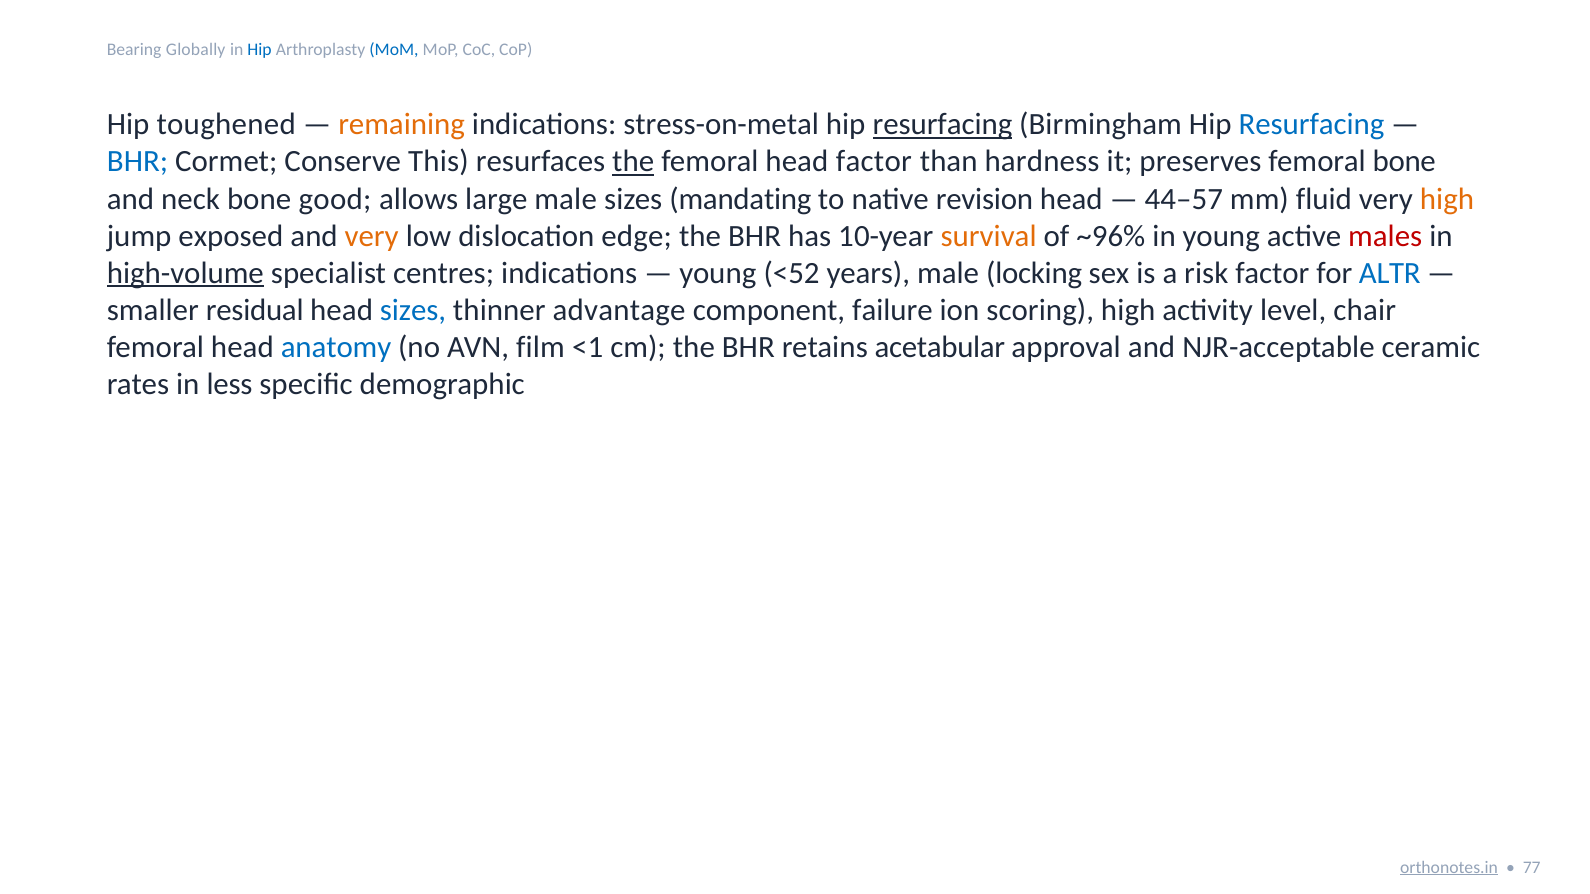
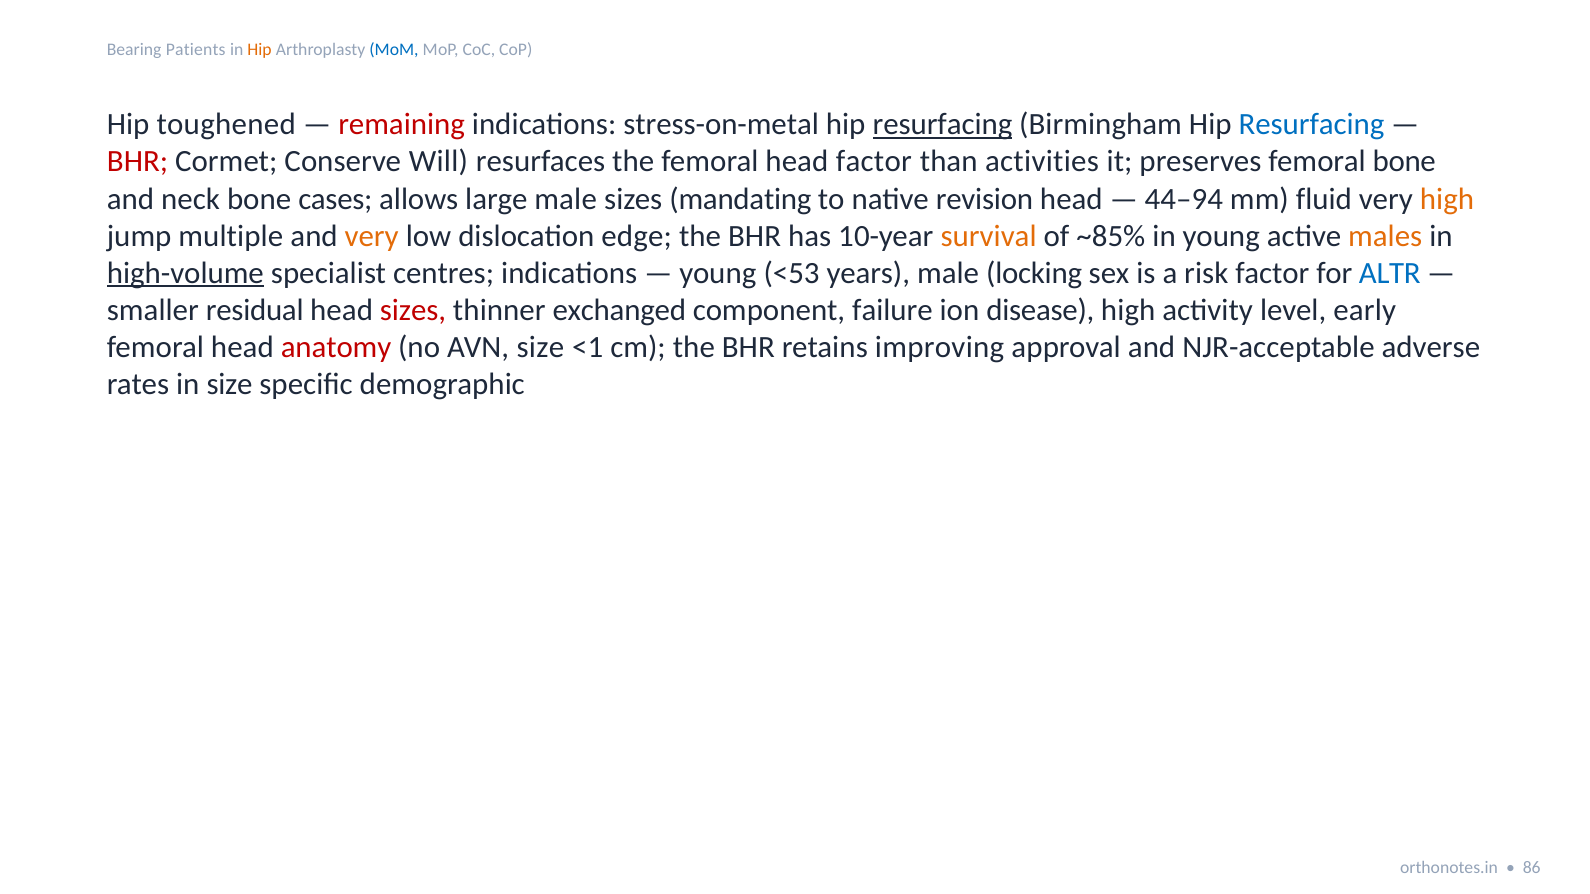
Globally: Globally -> Patients (196, 50)
Hip colour: blue -> orange (260, 50)
remaining colour: orange -> red (402, 125)
BHR colour: blue -> red (138, 162)
This: This -> Will (438, 162)
the underline: present -> none (633, 162)
hardness: hardness -> activities (1042, 162)
good: good -> cases (335, 199)
44–57: 44–57 -> 44–94 (1184, 199)
exposed: exposed -> multiple (231, 236)
~96%: ~96% -> ~85% (1111, 236)
males colour: red -> orange (1385, 236)
<52: <52 -> <53 (792, 273)
sizes colour: blue -> red (413, 310)
advantage: advantage -> exchanged (619, 310)
scoring: scoring -> disease (1040, 310)
chair: chair -> early (1365, 310)
anatomy colour: blue -> red (336, 347)
AVN film: film -> size (540, 347)
acetabular: acetabular -> improving (940, 347)
ceramic: ceramic -> adverse (1431, 347)
in less: less -> size (230, 385)
orthonotes.in underline: present -> none (1449, 868)
77: 77 -> 86 (1532, 868)
